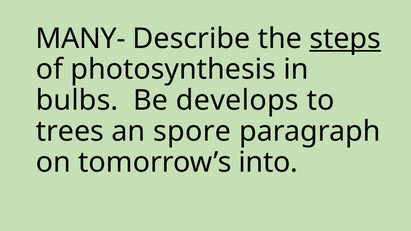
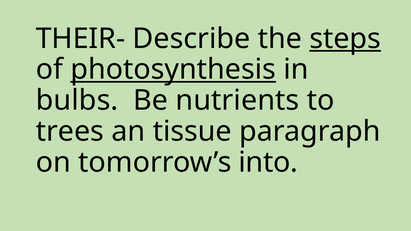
MANY-: MANY- -> THEIR- (80, 39)
photosynthesis underline: none -> present (173, 70)
develops: develops -> nutrients (237, 101)
spore: spore -> tissue (192, 132)
